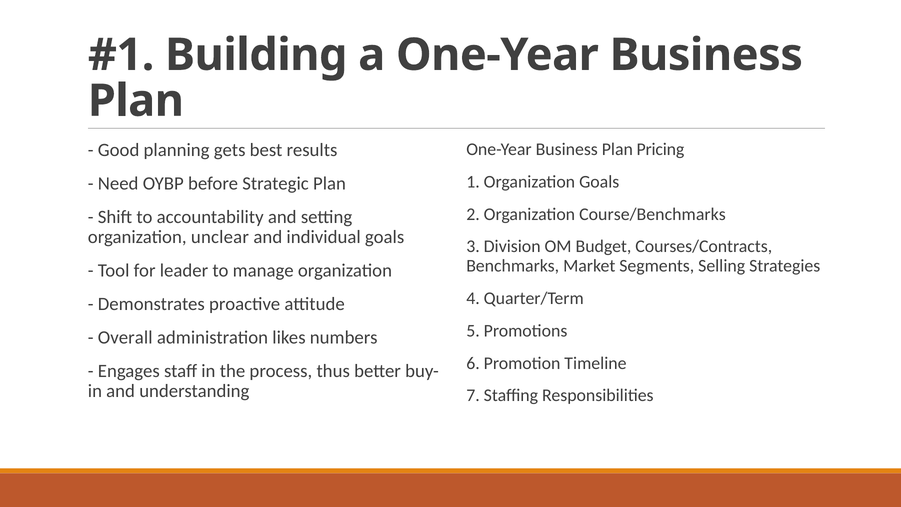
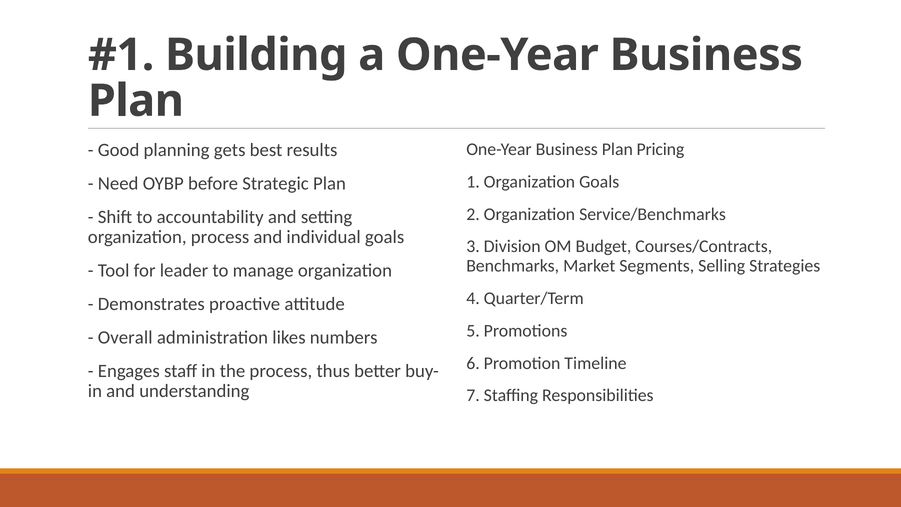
Course/Benchmarks: Course/Benchmarks -> Service/Benchmarks (653, 214)
organization unclear: unclear -> process (220, 237)
